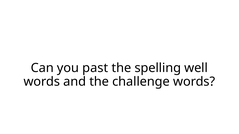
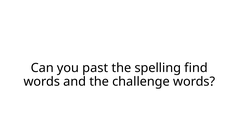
well: well -> find (196, 68)
